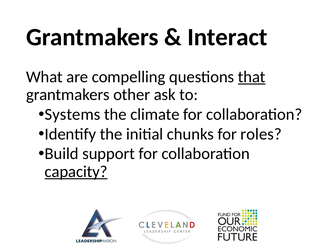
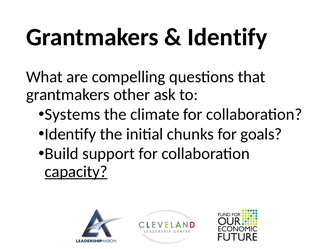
Interact: Interact -> Identify (227, 37)
that underline: present -> none (252, 77)
roles: roles -> goals (261, 134)
